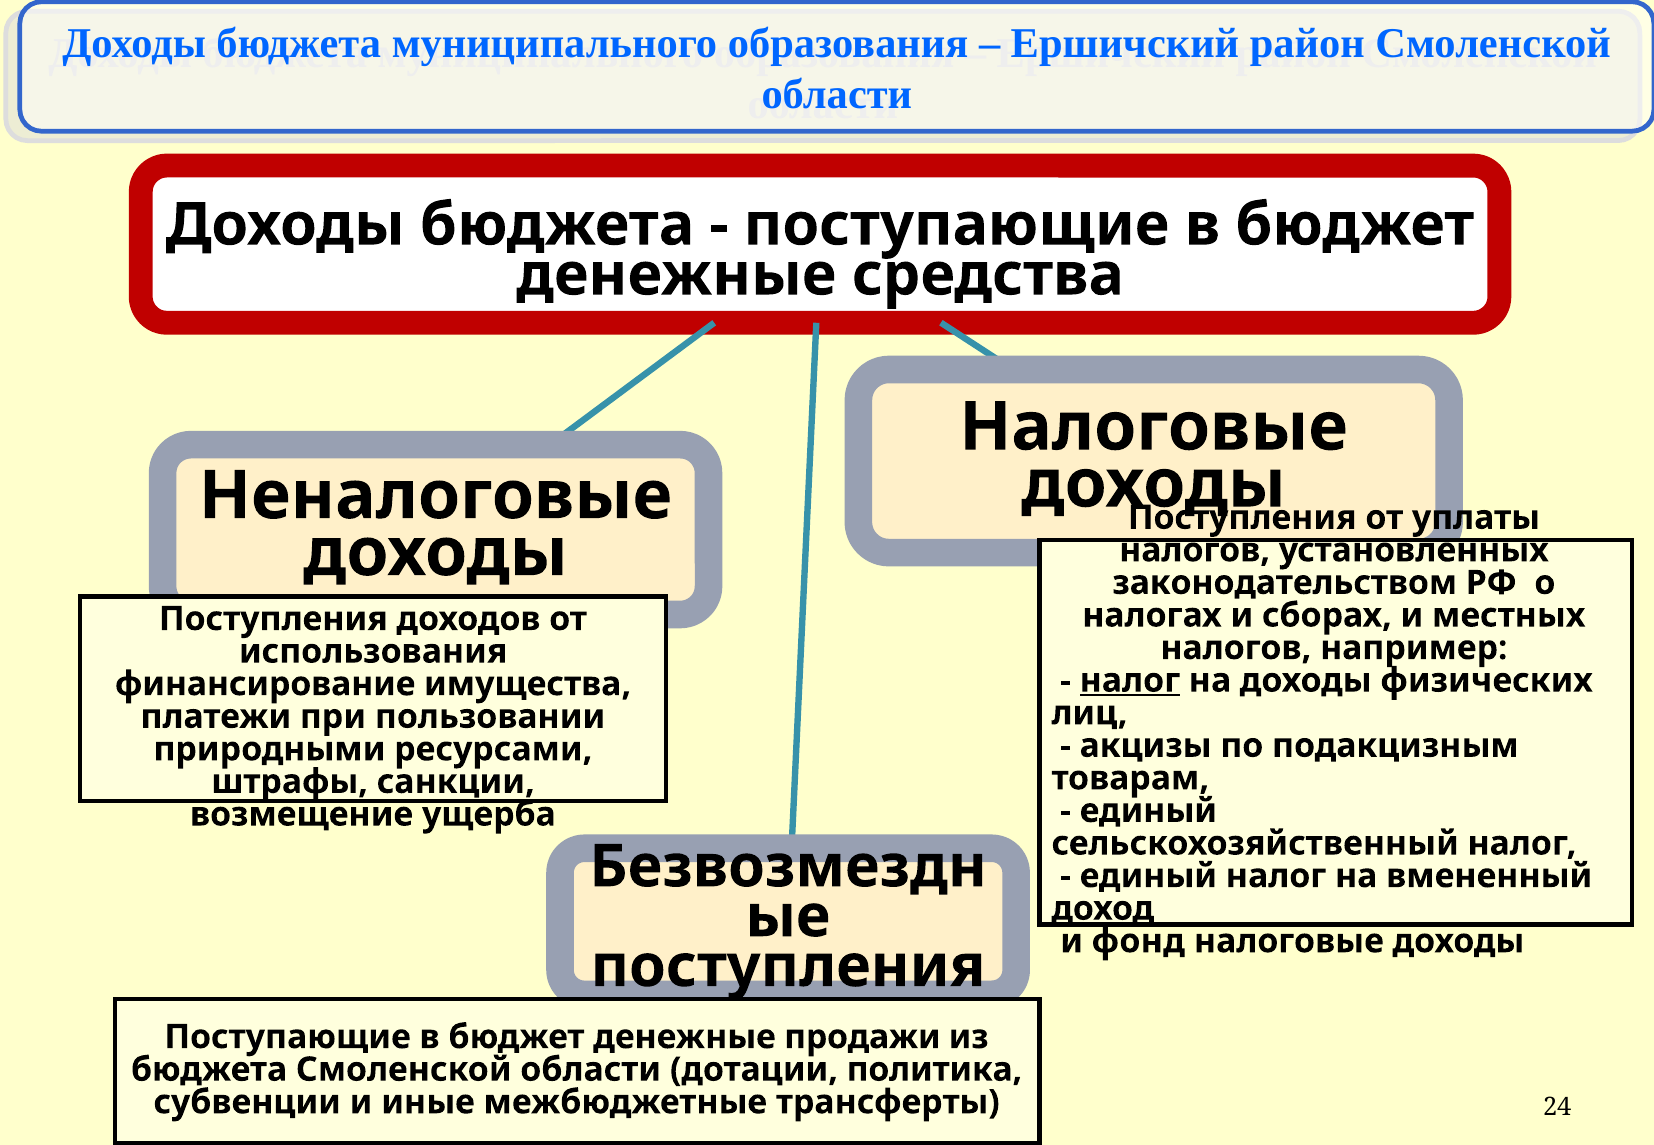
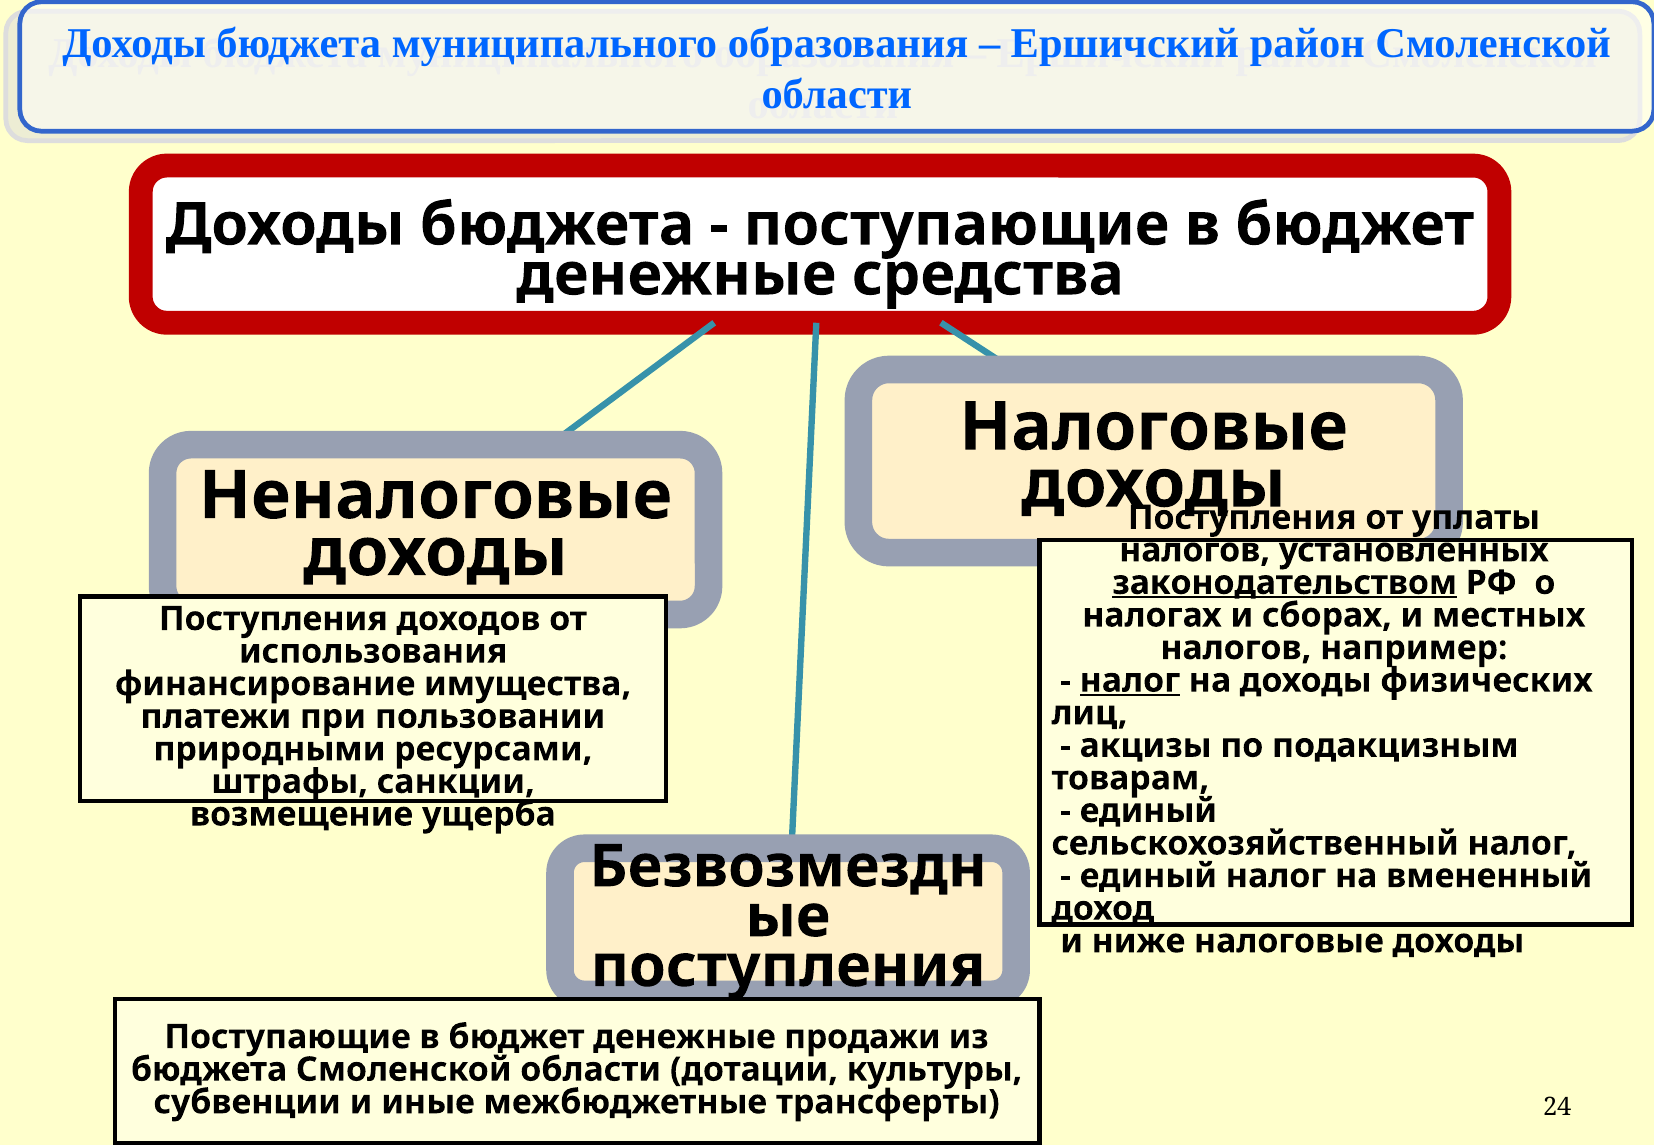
законодательством underline: none -> present (1285, 583)
фонд: фонд -> ниже (1138, 941)
политика: политика -> культуры (934, 1070)
